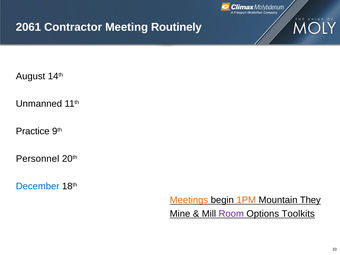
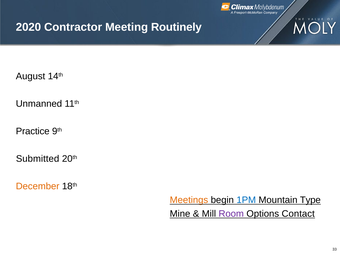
2061: 2061 -> 2020 (28, 27)
Personnel: Personnel -> Submitted (38, 159)
December colour: blue -> orange (38, 186)
1PM colour: orange -> blue (246, 200)
They: They -> Type (310, 200)
Toolkits: Toolkits -> Contact (298, 214)
